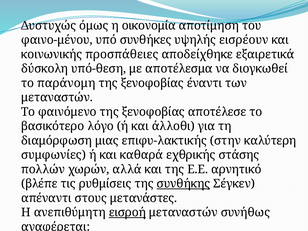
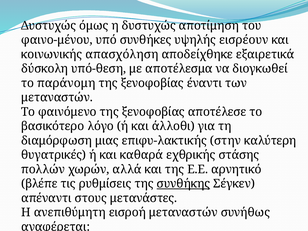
η οικονομία: οικονομία -> δυστυχώς (149, 26)
προσπάθειες: προσπάθειες -> απασχόληση (122, 54)
συμφωνίες: συμφωνίες -> θυγατρικές (54, 155)
εισροή underline: present -> none (127, 213)
